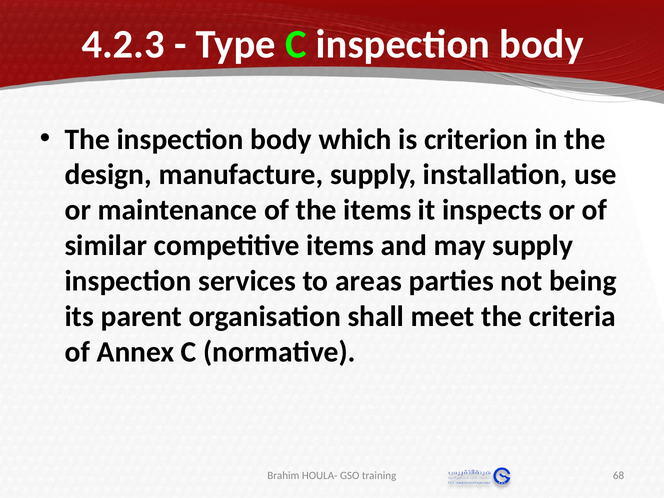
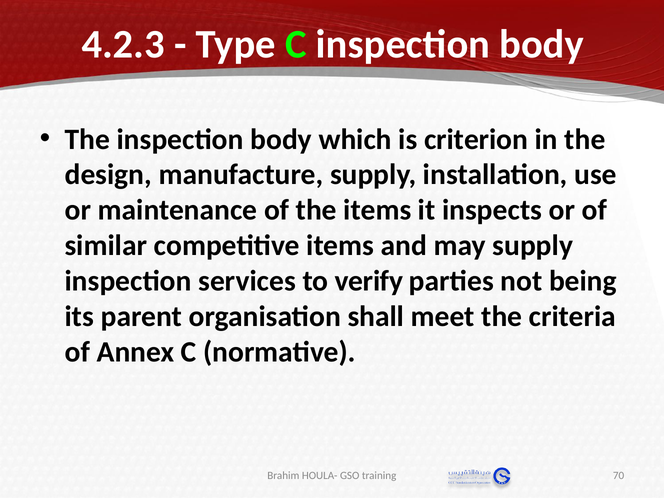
areas: areas -> verify (369, 281)
68: 68 -> 70 (619, 475)
